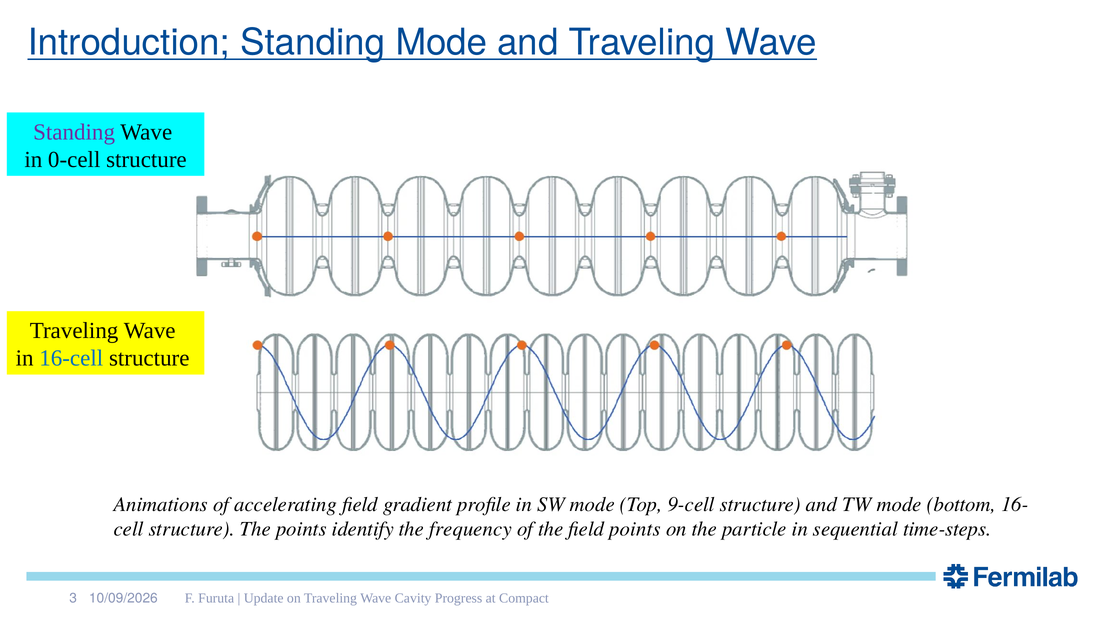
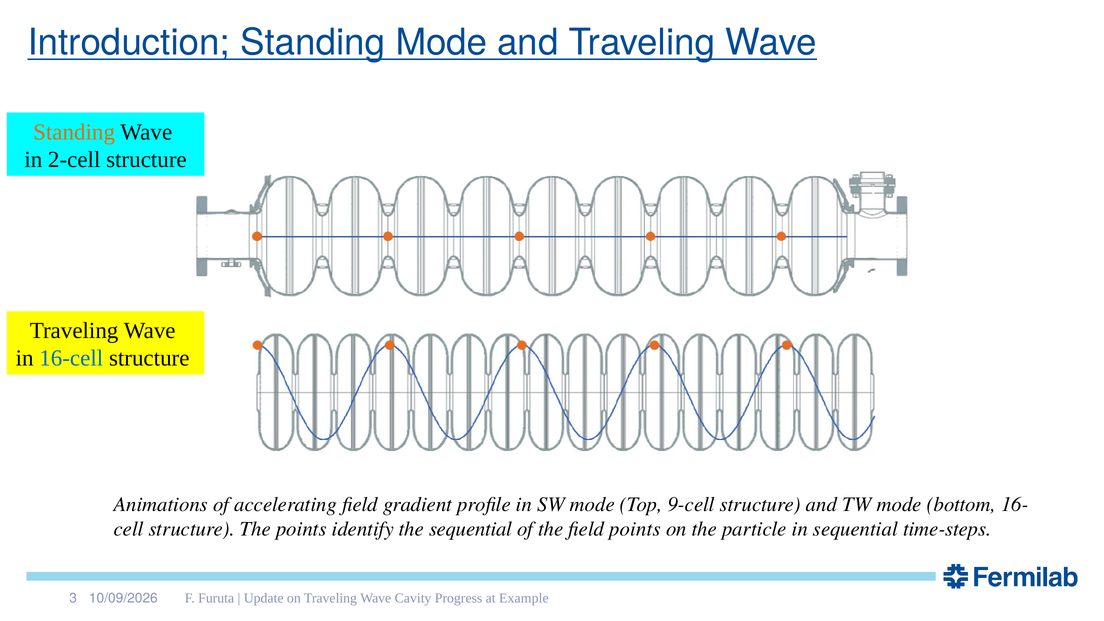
Standing colour: purple -> orange (74, 132)
0-cell: 0-cell -> 2-cell (74, 160)
the frequency: frequency -> sequential (471, 529)
Compact: Compact -> Example (524, 598)
